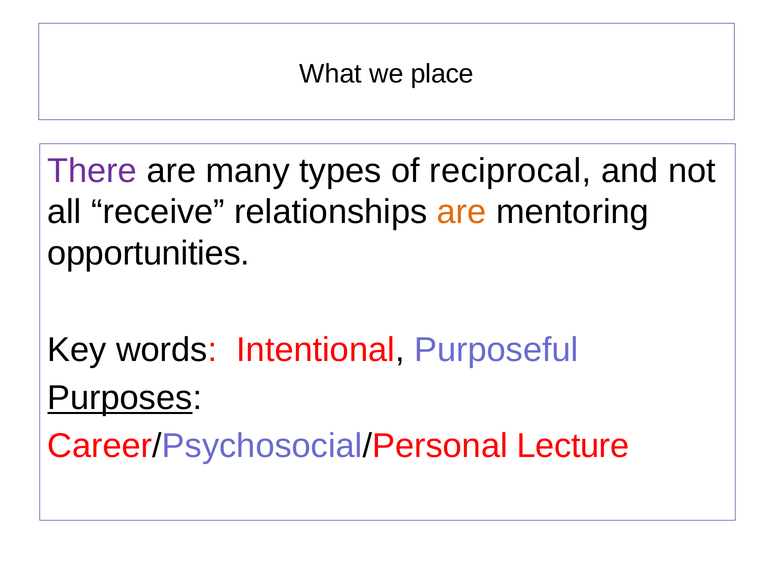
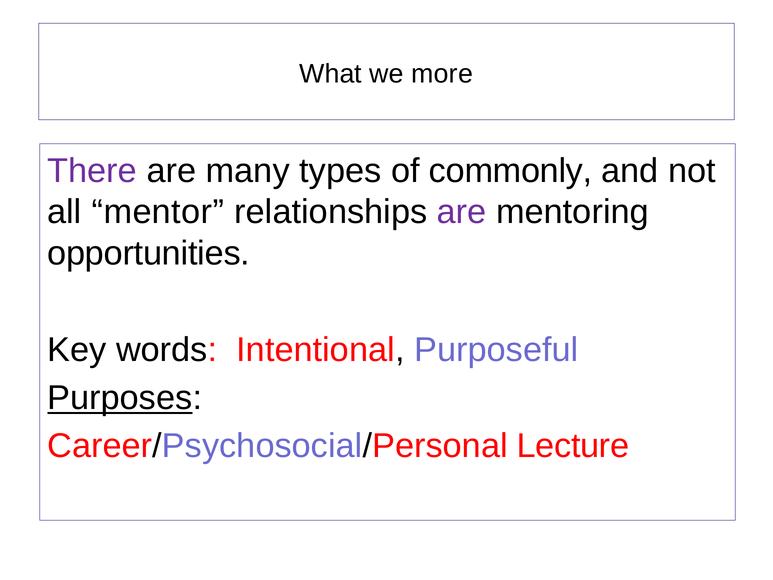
place: place -> more (442, 74)
reciprocal: reciprocal -> commonly (511, 171)
receive: receive -> mentor (158, 212)
are colour: orange -> purple (462, 212)
